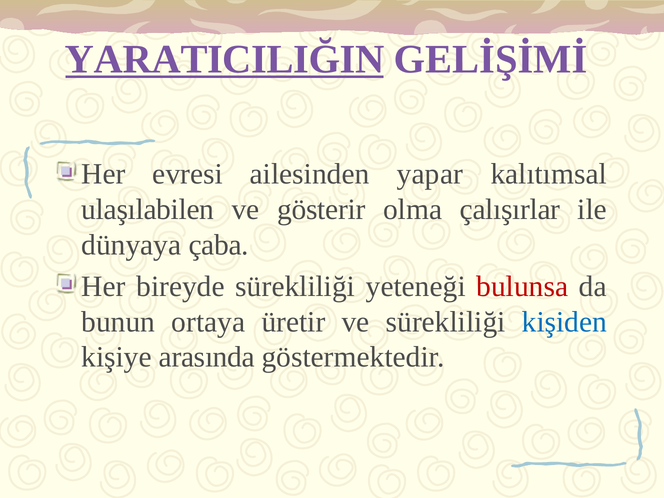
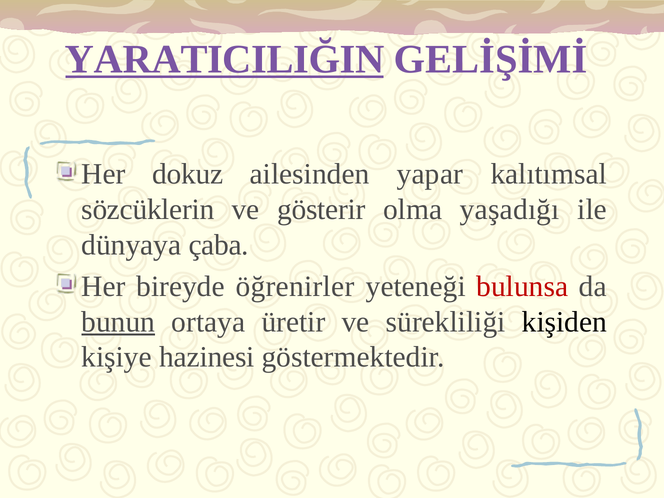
evresi: evresi -> dokuz (188, 174)
ulaşılabilen: ulaşılabilen -> sözcüklerin (148, 210)
çalışırlar: çalışırlar -> yaşadığı (510, 210)
bireyde sürekliliği: sürekliliği -> öğrenirler (295, 286)
bunun underline: none -> present (118, 322)
kişiden colour: blue -> black (564, 322)
arasında: arasında -> hazinesi (207, 357)
